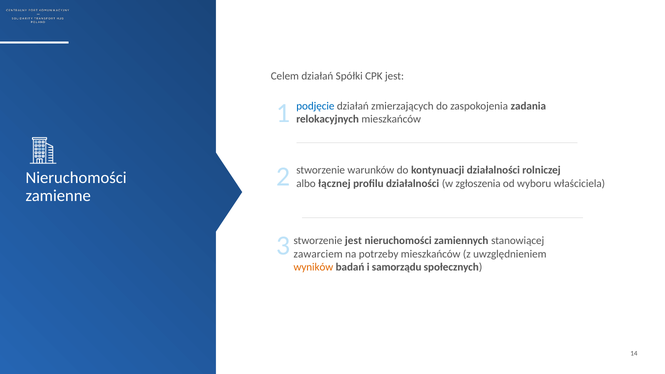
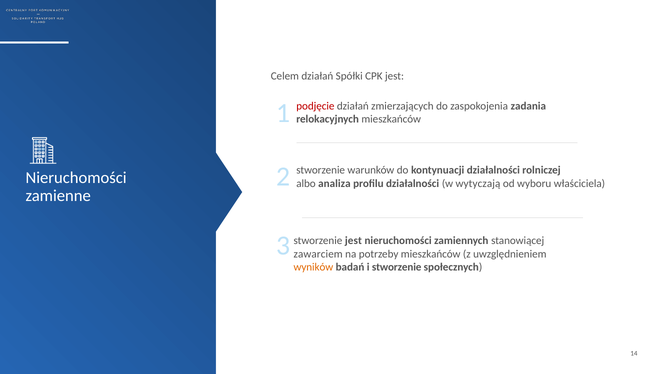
podjęcie colour: blue -> red (315, 106)
łącznej: łącznej -> analiza (334, 184)
zgłoszenia: zgłoszenia -> wytyczają (478, 184)
i samorządu: samorządu -> stworzenie (397, 267)
